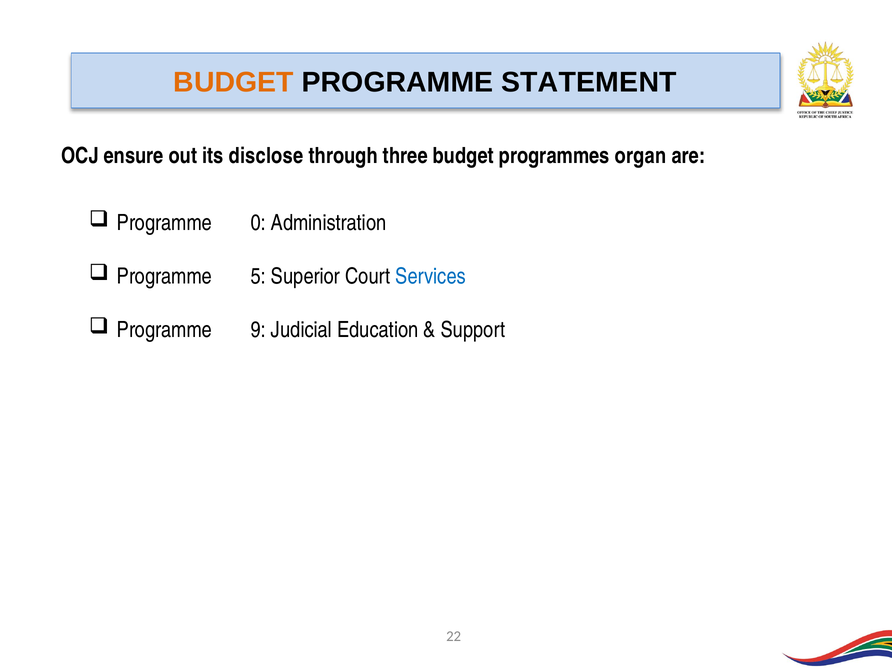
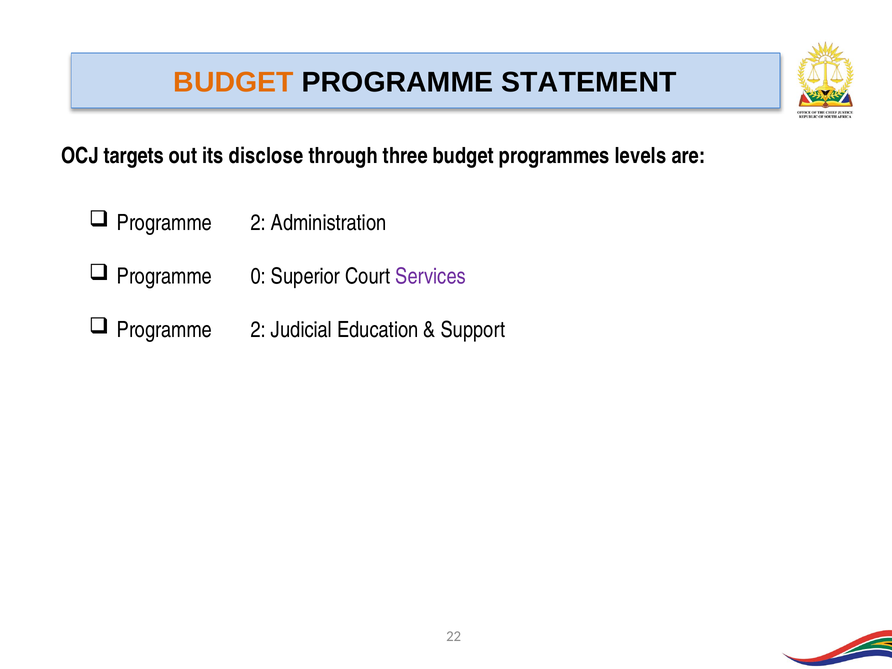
ensure: ensure -> targets (134, 156)
organ: organ -> levels (640, 156)
0: 0 -> 2 (258, 223)
5: 5 -> 0 (258, 276)
Services colour: blue -> purple (431, 276)
9: 9 -> 2 (258, 330)
